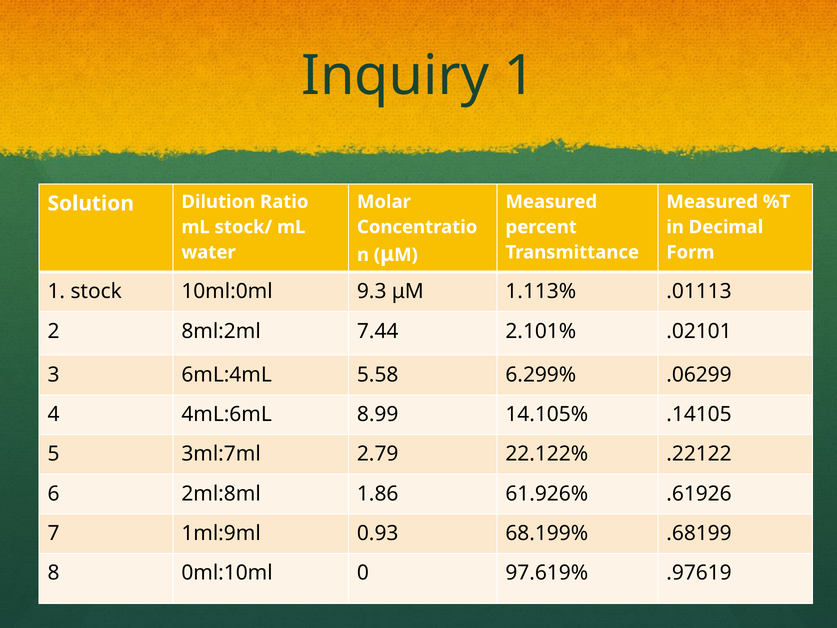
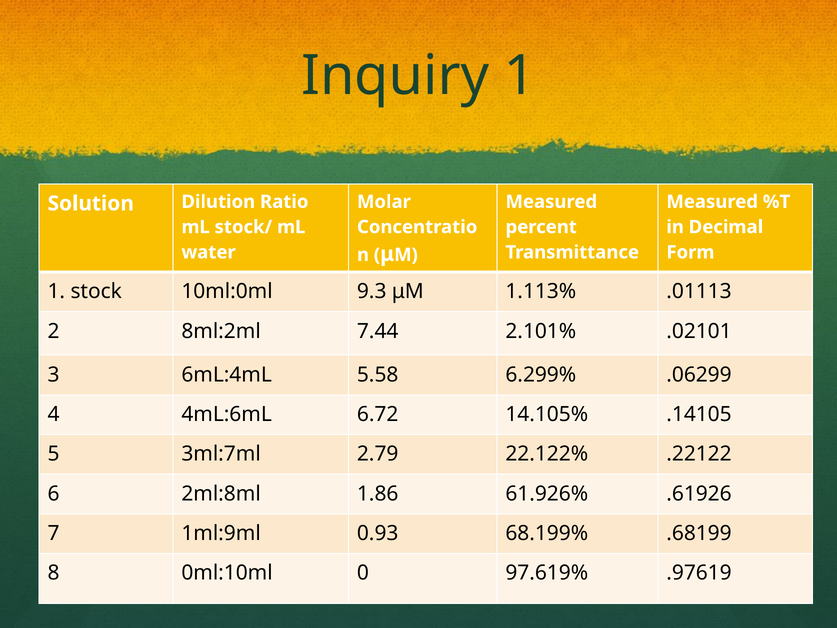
8.99: 8.99 -> 6.72 (378, 414)
